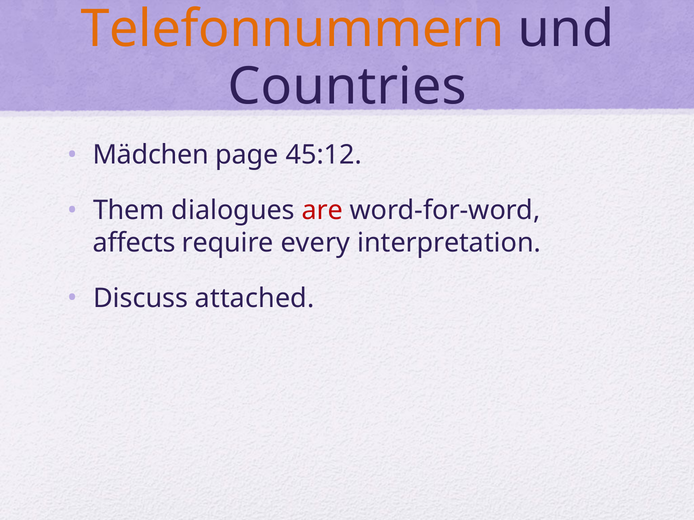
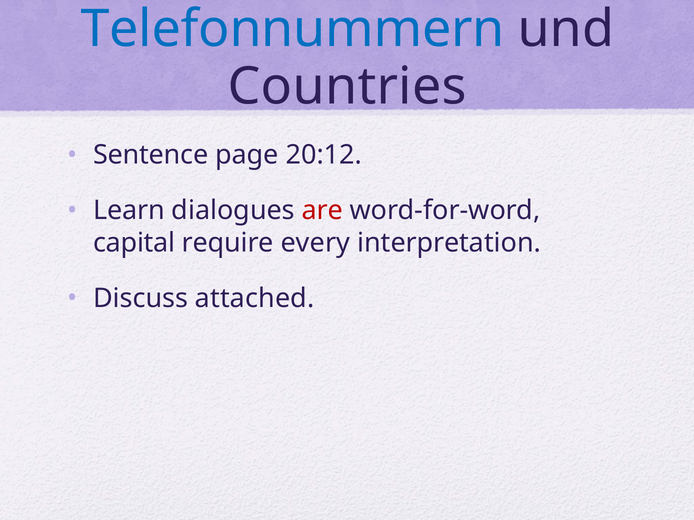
Telefonnummern colour: orange -> blue (293, 29)
Mädchen: Mädchen -> Sentence (151, 155)
45:12: 45:12 -> 20:12 (324, 155)
Them: Them -> Learn (129, 211)
affects: affects -> capital (134, 243)
